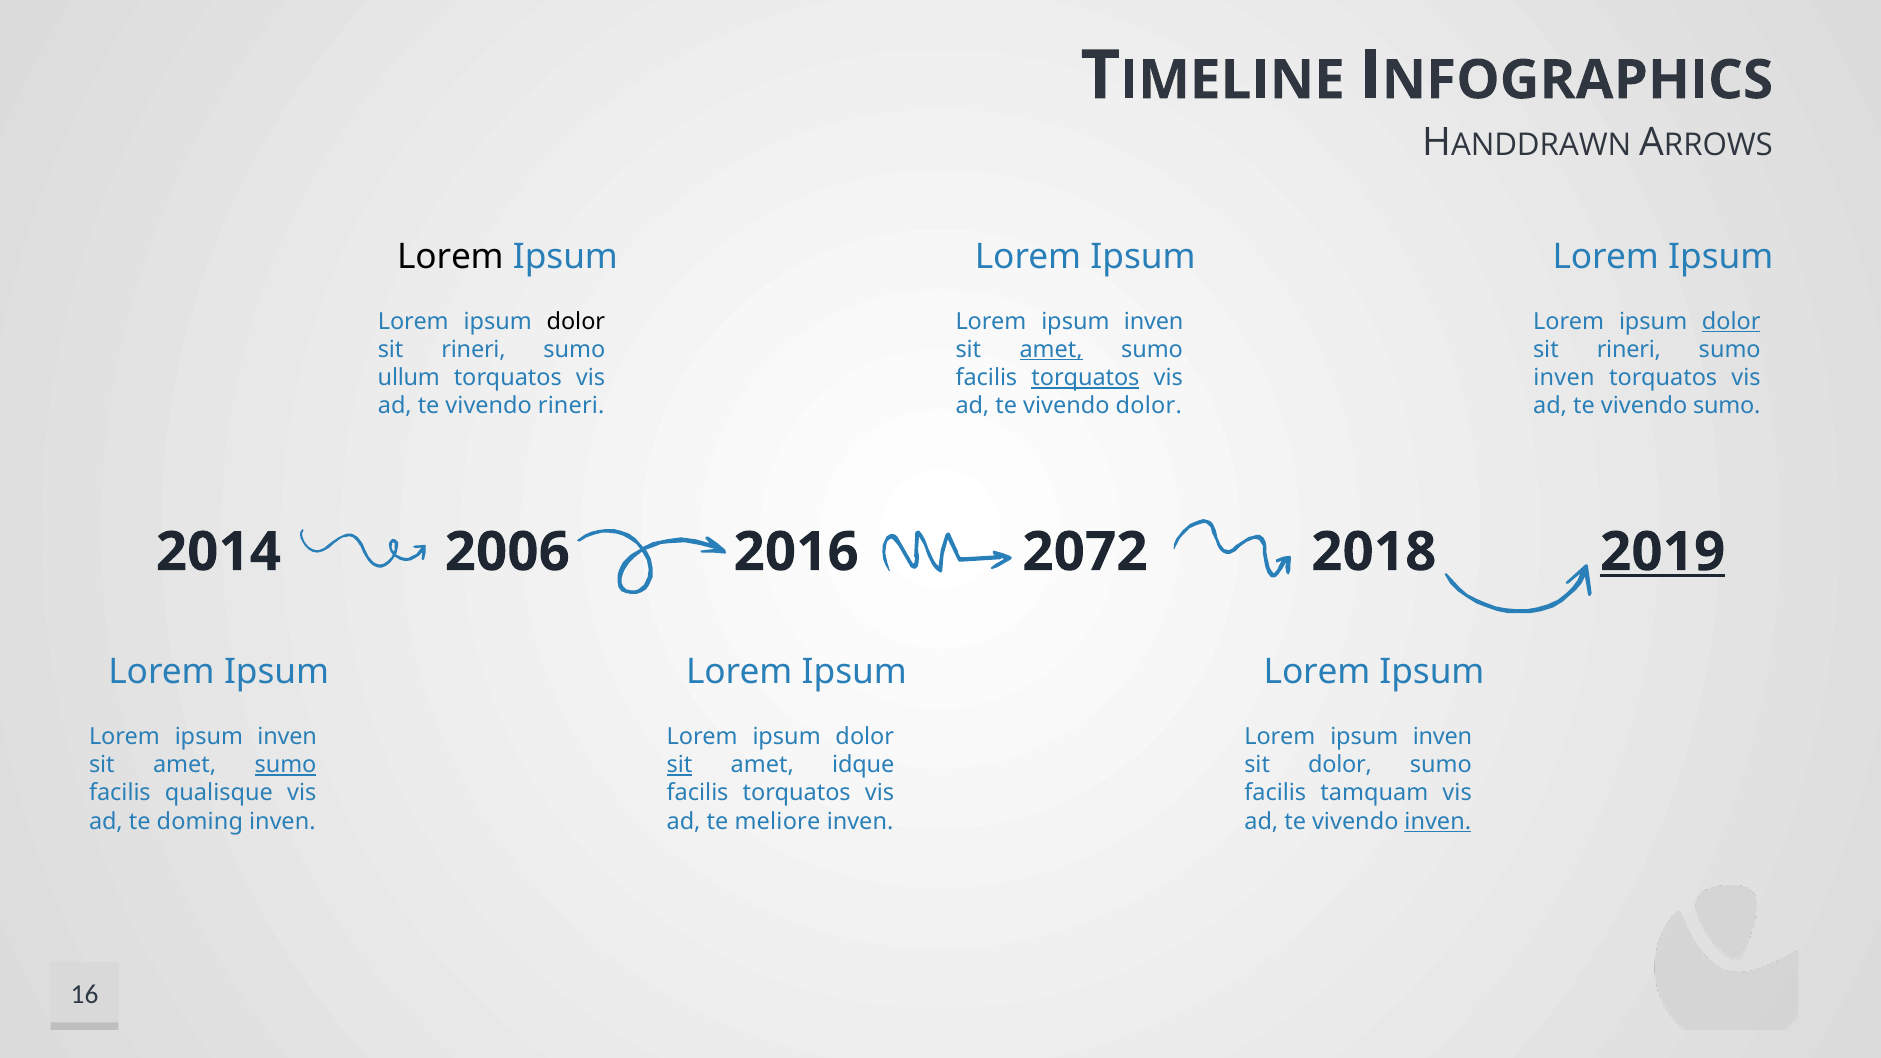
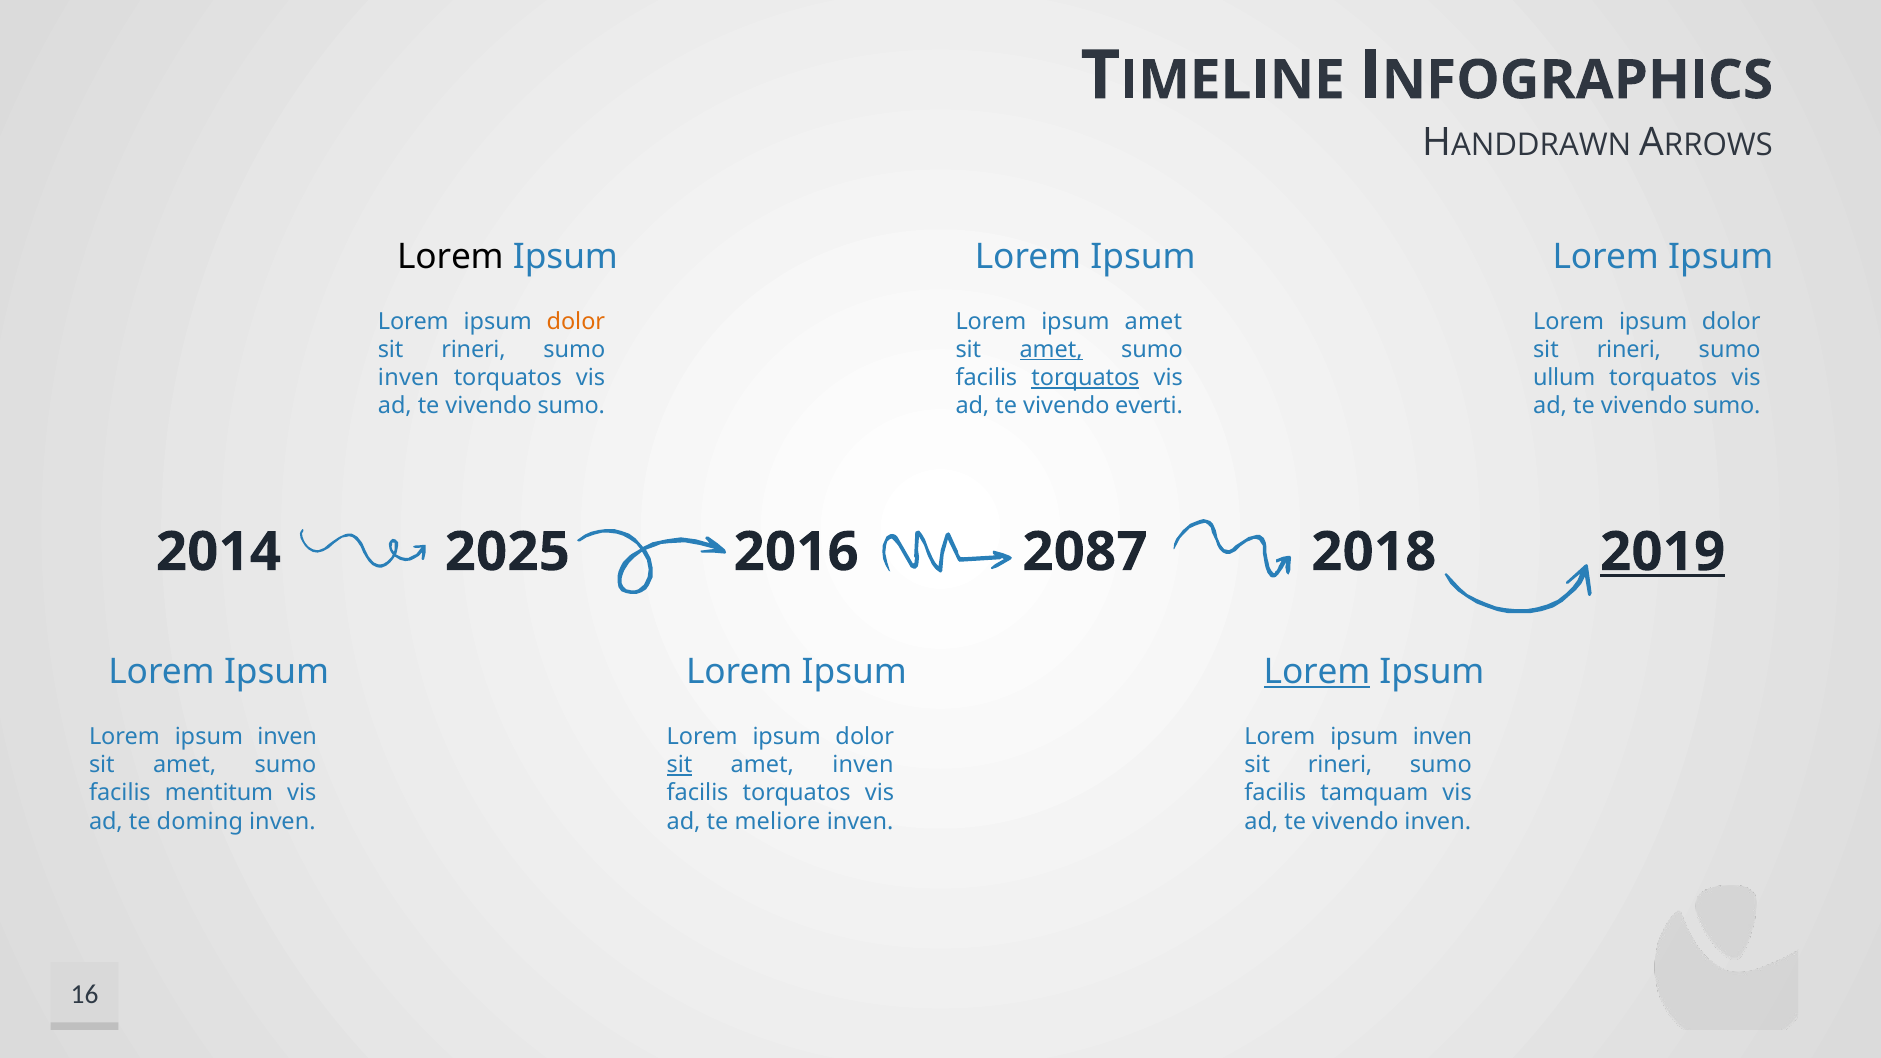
dolor colour: black -> orange (576, 321)
inven: inven -> amet (1153, 321)
dolor underline: present -> none (1731, 321)
ullum: ullum -> inven (409, 378)
inven: inven -> ullum (1564, 378)
rineri: rineri -> sumo (571, 406)
vivendo dolor: dolor -> everti (1149, 406)
2006: 2006 -> 2025 (507, 552)
2072: 2072 -> 2087 (1085, 552)
Lorem underline: none -> present (1317, 672)
sumo underline: present -> none (285, 765)
amet idque: idque -> inven (863, 765)
dolor: dolor -> rineri (1340, 765)
qualisque: qualisque -> mentitum (219, 793)
inven underline: present -> none (1438, 821)
